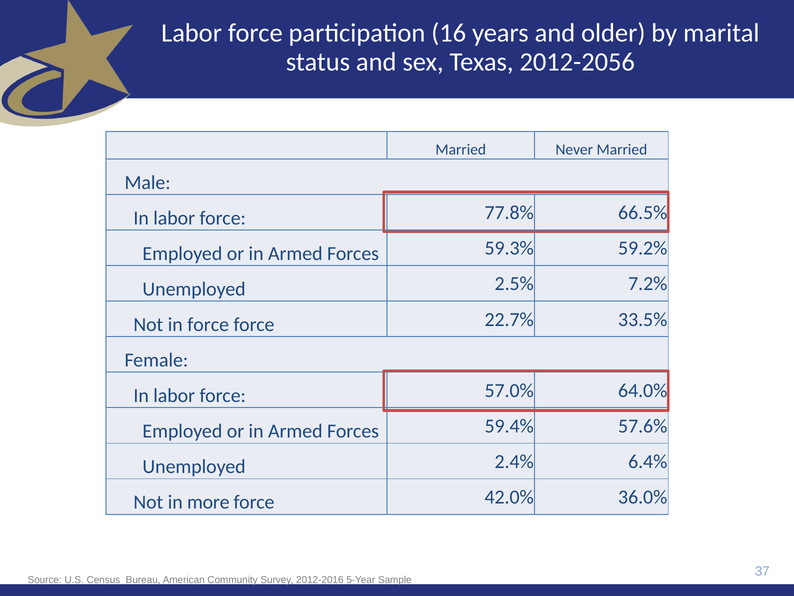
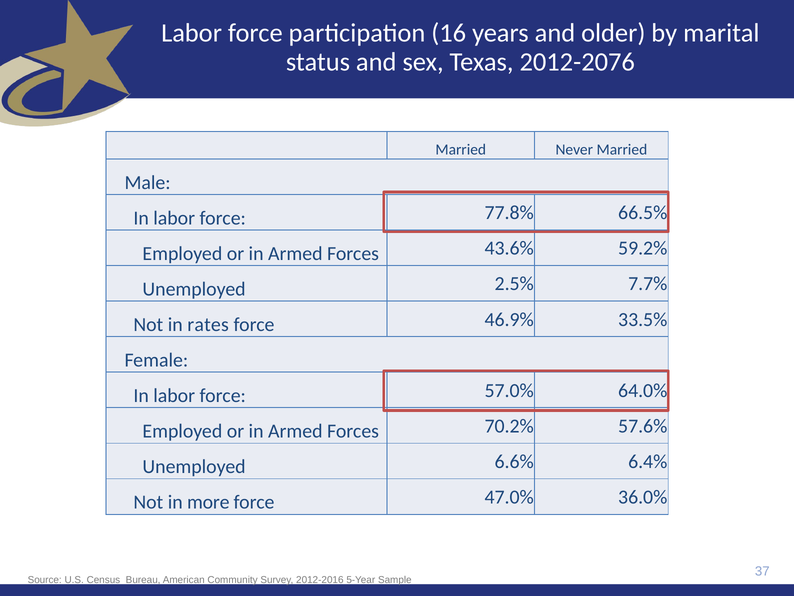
2012-2056: 2012-2056 -> 2012-2076 (577, 62)
59.3%: 59.3% -> 43.6% (509, 248)
7.2%: 7.2% -> 7.7% (648, 284)
in force: force -> rates (208, 324)
22.7%: 22.7% -> 46.9% (509, 319)
59.4%: 59.4% -> 70.2% (509, 426)
2.4%: 2.4% -> 6.6% (514, 461)
42.0%: 42.0% -> 47.0% (509, 497)
